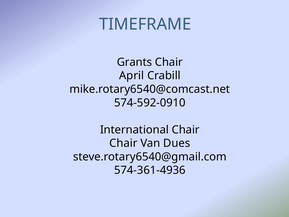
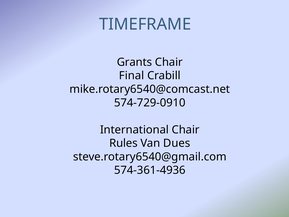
April: April -> Final (132, 76)
574-592-0910: 574-592-0910 -> 574-729-0910 (150, 103)
Chair: Chair -> Rules (123, 143)
